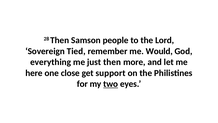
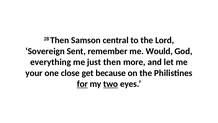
people: people -> central (116, 40)
Tied: Tied -> Sent (76, 51)
here: here -> your (34, 73)
support: support -> because (111, 73)
for underline: none -> present (82, 84)
